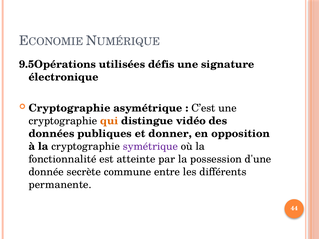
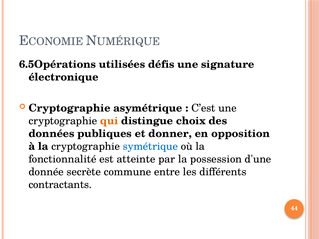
9.5Opérations: 9.5Opérations -> 6.5Opérations (57, 65)
vidéo: vidéo -> choix (191, 121)
symétrique colour: purple -> blue (150, 146)
permanente: permanente -> contractants (60, 185)
